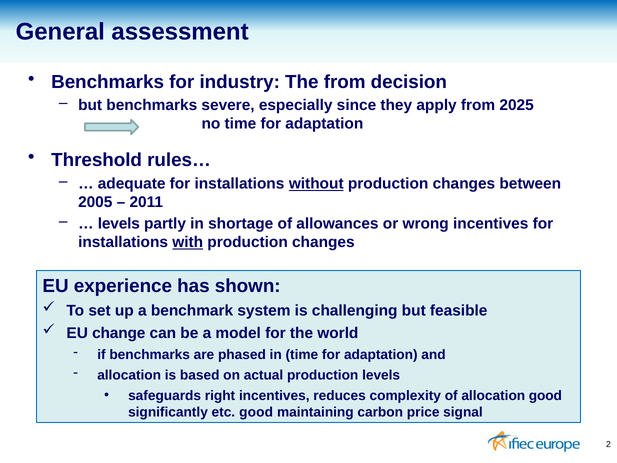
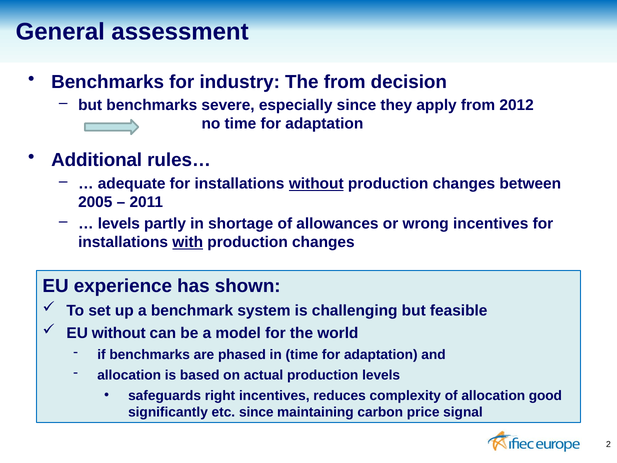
2025: 2025 -> 2012 (517, 105)
Threshold: Threshold -> Additional (97, 160)
EU change: change -> without (119, 333)
etc good: good -> since (256, 412)
